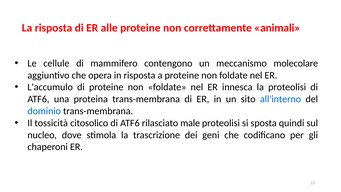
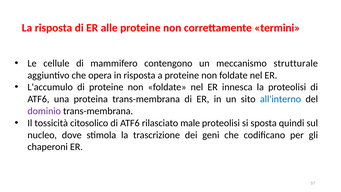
animali: animali -> termini (277, 28)
molecolare: molecolare -> strutturale (296, 63)
dominio colour: blue -> purple (44, 111)
